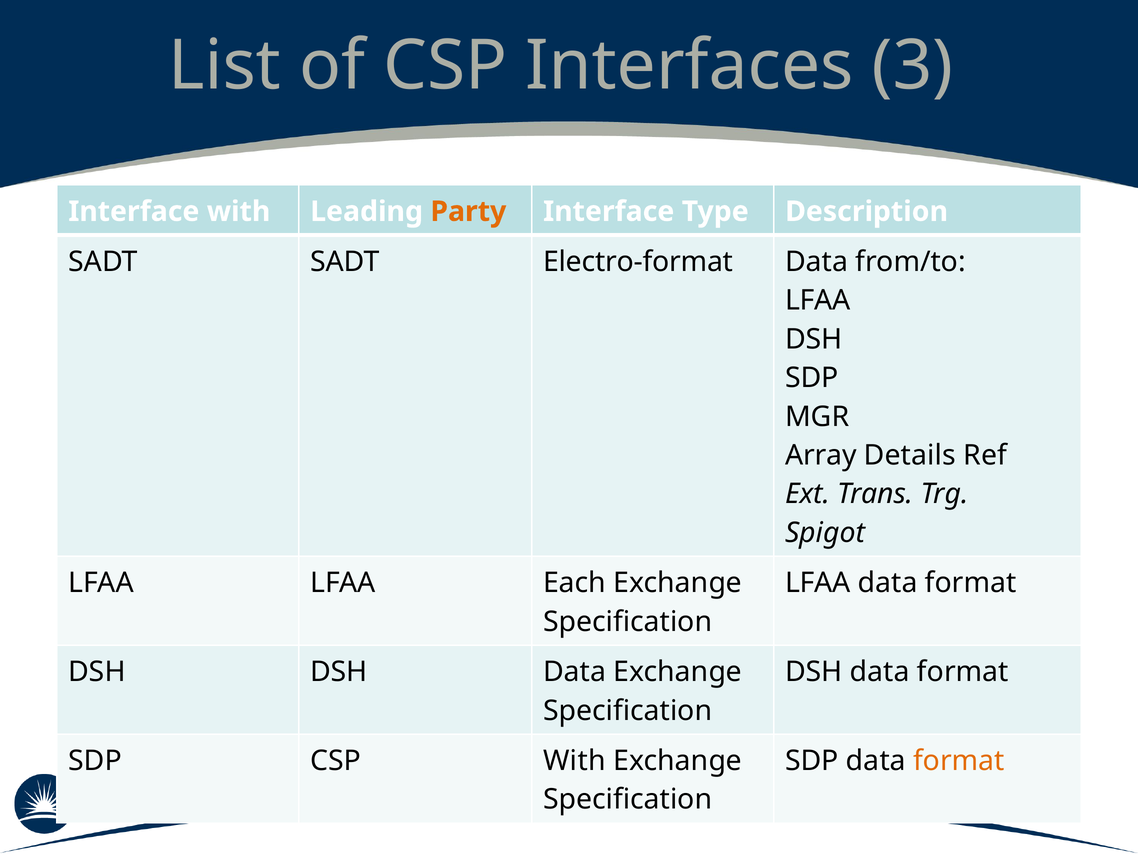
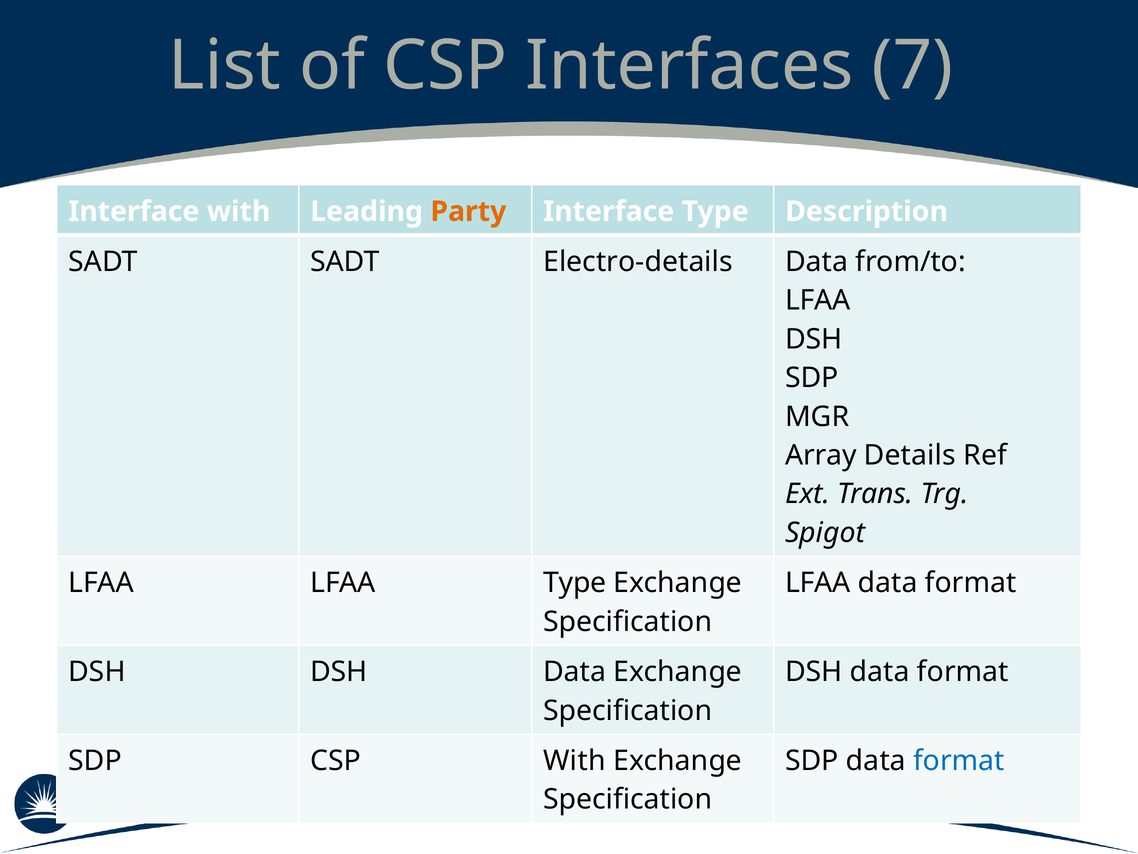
3: 3 -> 7 (913, 66)
Electro-format: Electro-format -> Electro-details (638, 262)
LFAA Each: Each -> Type (575, 583)
format colour: orange -> blue (959, 760)
